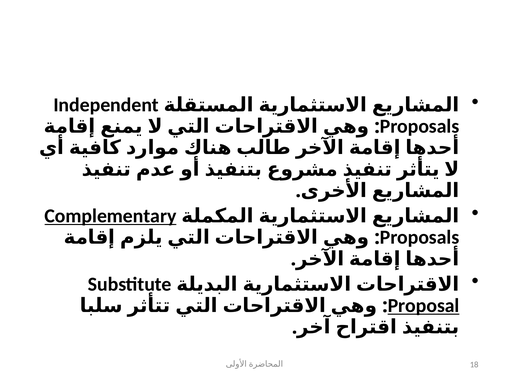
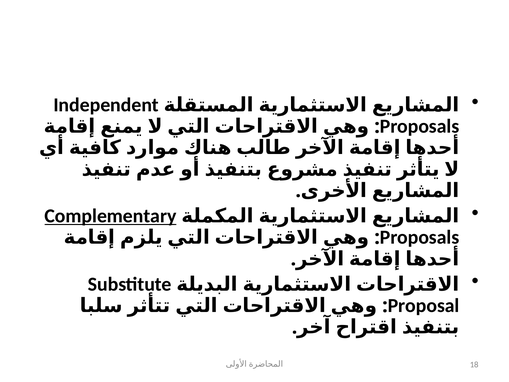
Proposal underline: present -> none (424, 305)
